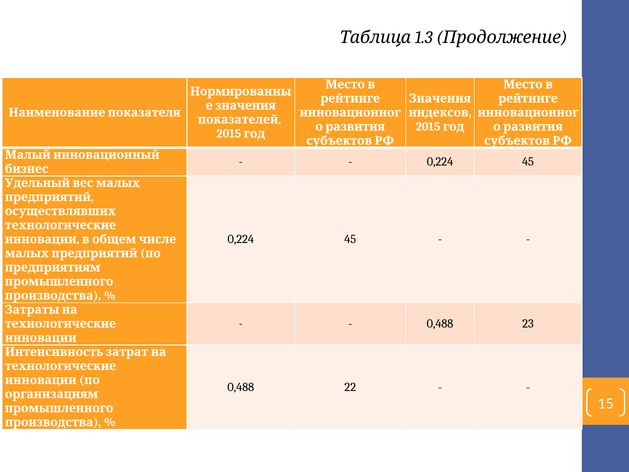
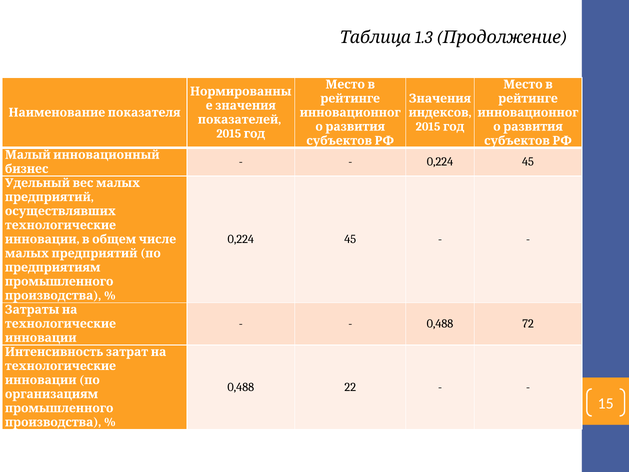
23: 23 -> 72 (528, 324)
